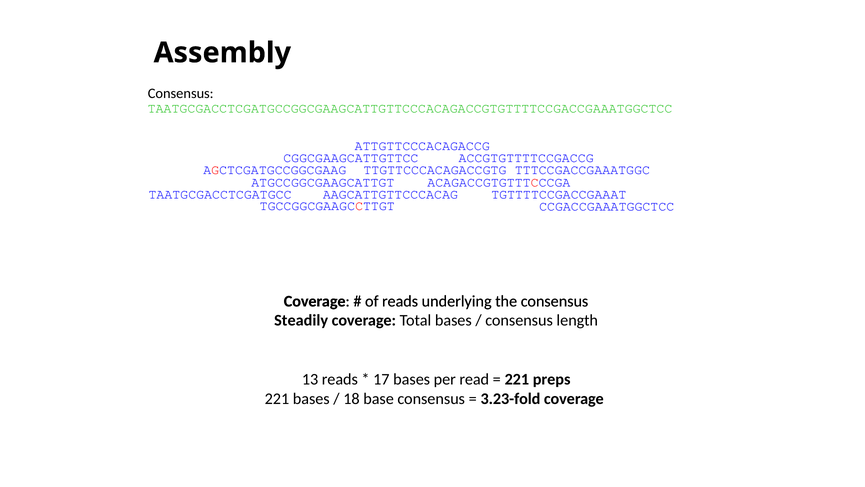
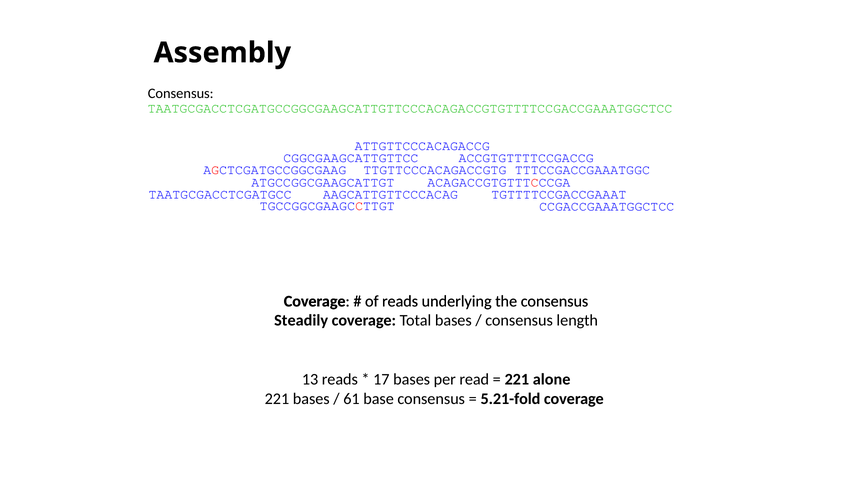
preps: preps -> alone (552, 379)
18: 18 -> 61 (351, 399)
3.23-fold: 3.23-fold -> 5.21-fold (510, 399)
